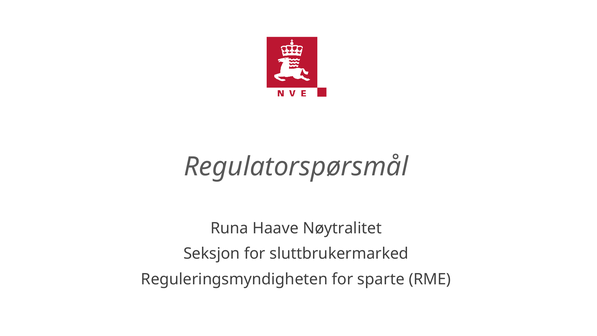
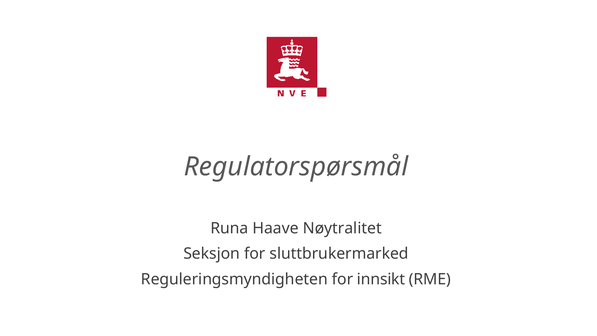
sparte: sparte -> innsikt (381, 279)
